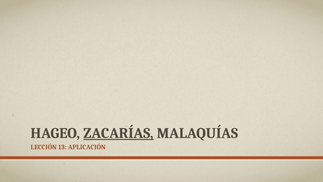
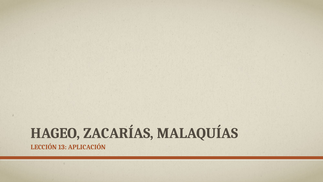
ZACARÍAS underline: present -> none (119, 133)
